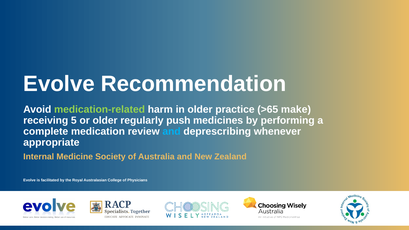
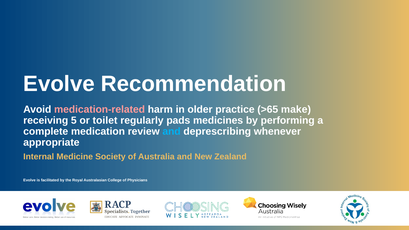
medication-related colour: light green -> pink (100, 109)
or older: older -> toilet (105, 120)
push: push -> pads (178, 120)
